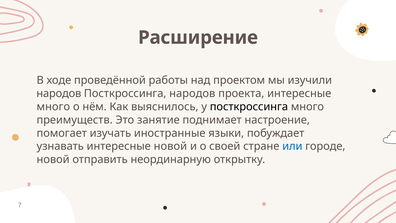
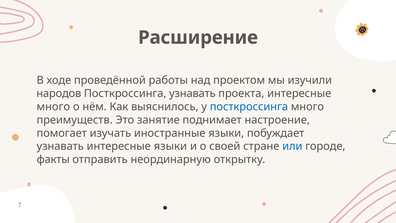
Посткроссинга народов: народов -> узнавать (192, 93)
посткроссинга colour: black -> blue (249, 107)
интересные новой: новой -> языки (170, 146)
новой: новой -> факты (53, 159)
